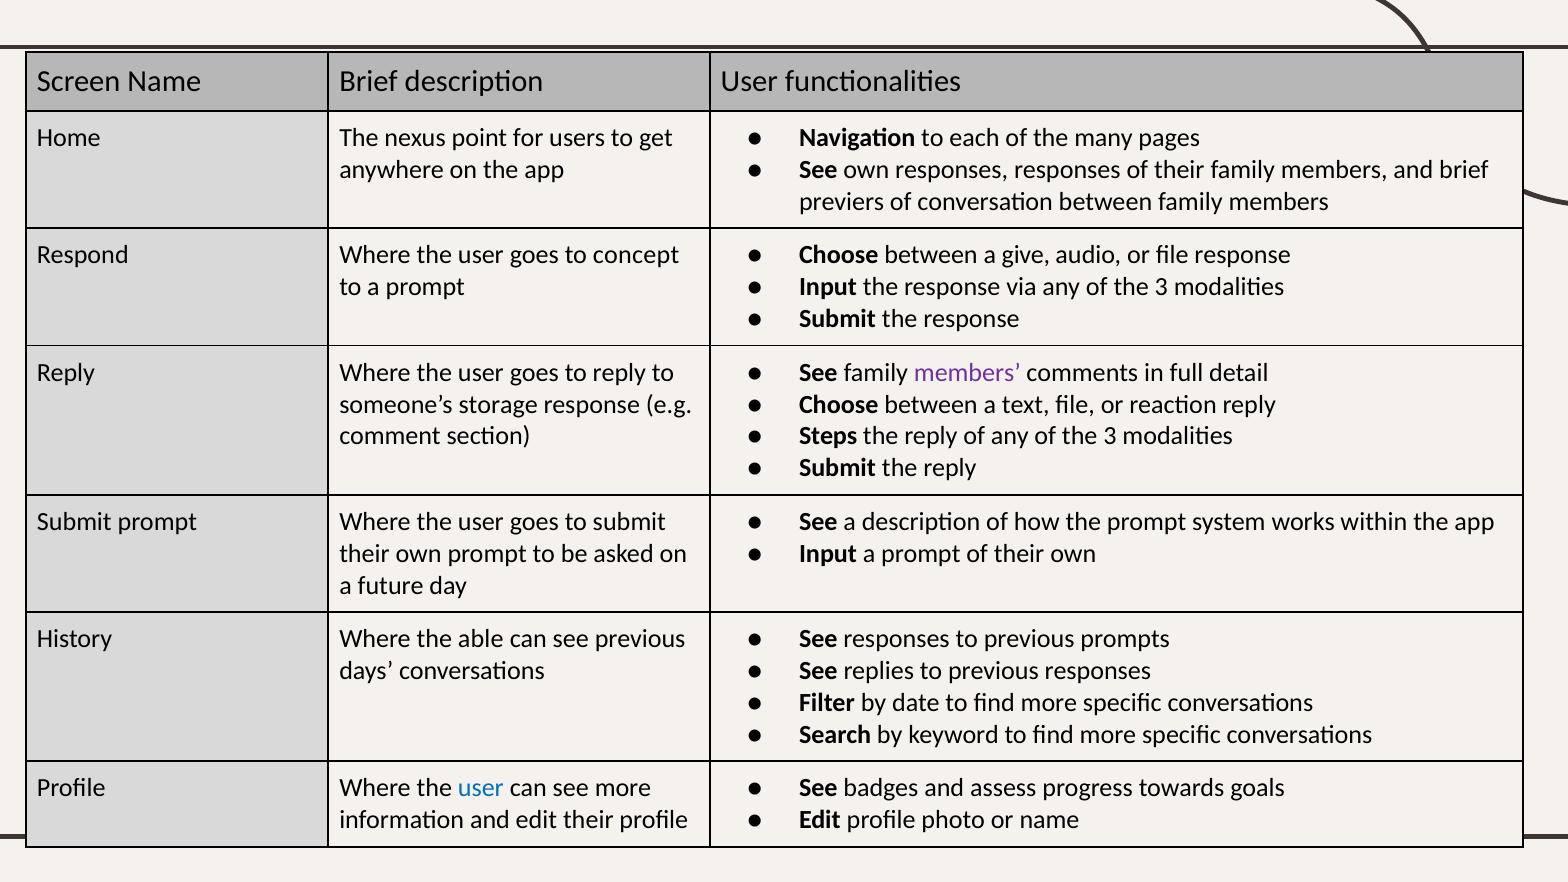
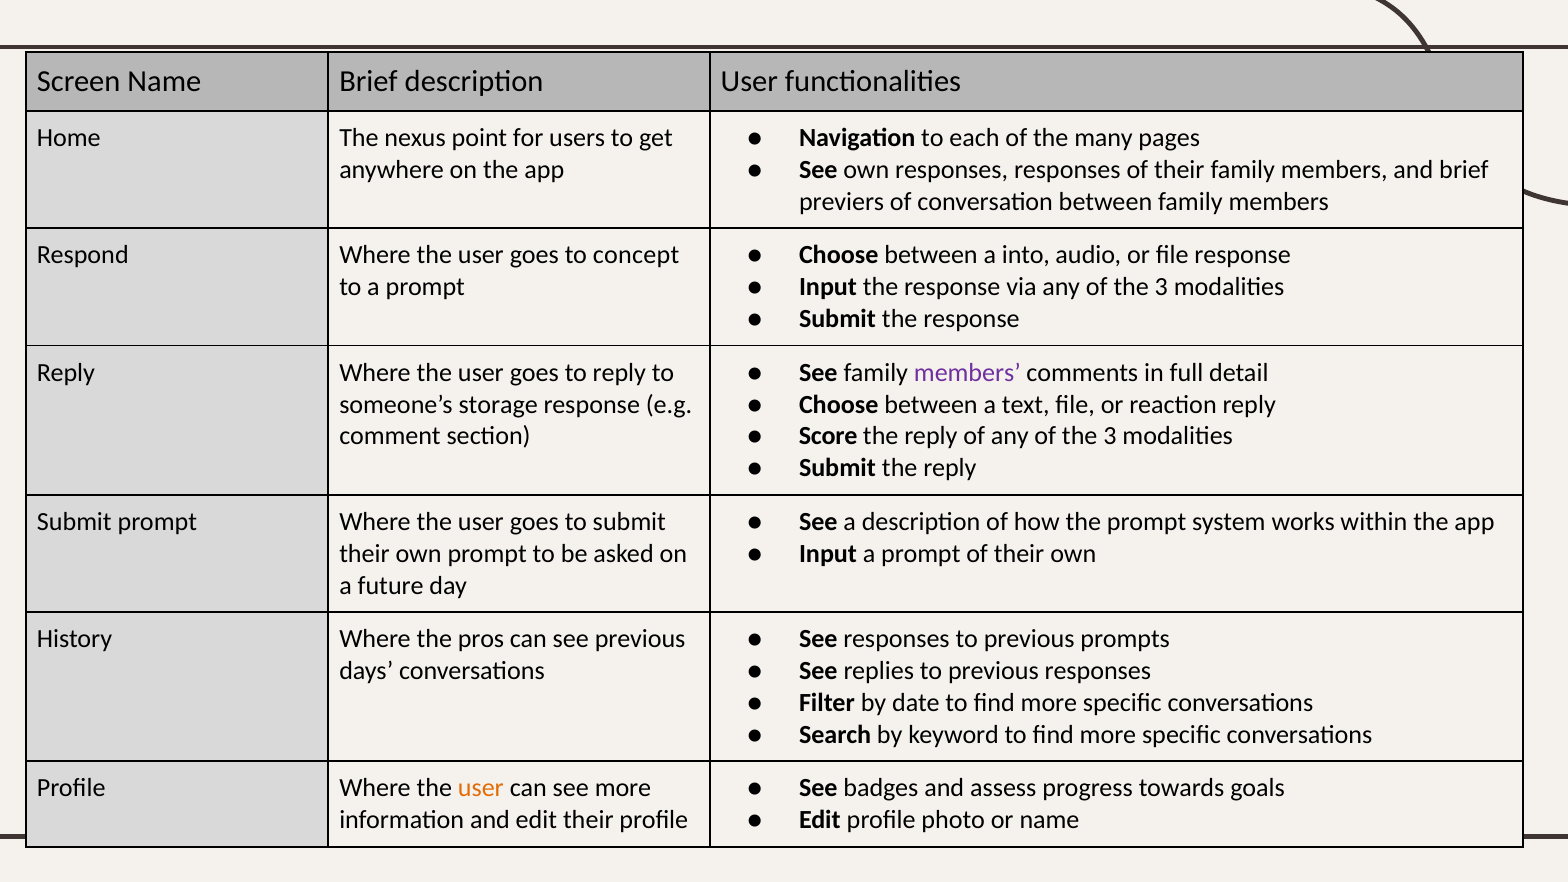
give: give -> into (1026, 255)
Steps: Steps -> Score (828, 436)
able: able -> pros (481, 639)
user colour: blue -> orange (481, 788)
